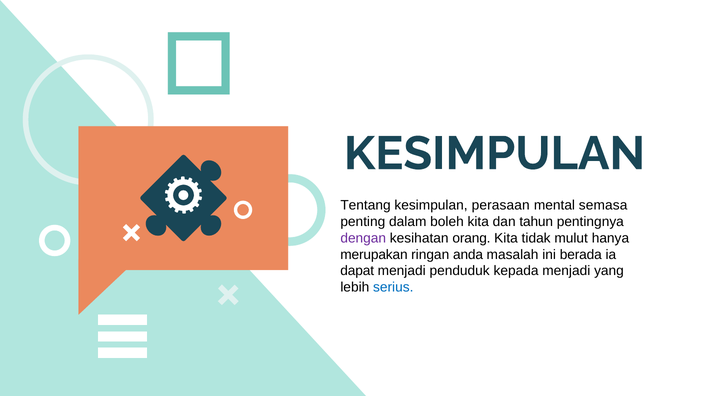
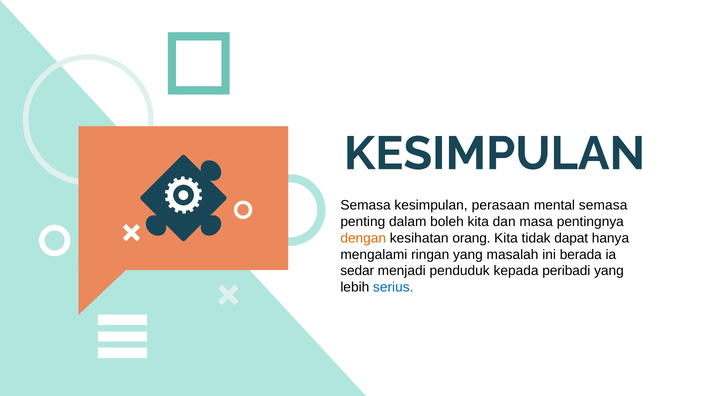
Tentang: Tentang -> Semasa (366, 205)
tahun: tahun -> masa (536, 222)
dengan colour: purple -> orange (363, 238)
mulut: mulut -> dapat (571, 238)
merupakan: merupakan -> mengalami (374, 255)
ringan anda: anda -> yang (468, 255)
dapat: dapat -> sedar (357, 271)
kepada menjadi: menjadi -> peribadi (566, 271)
